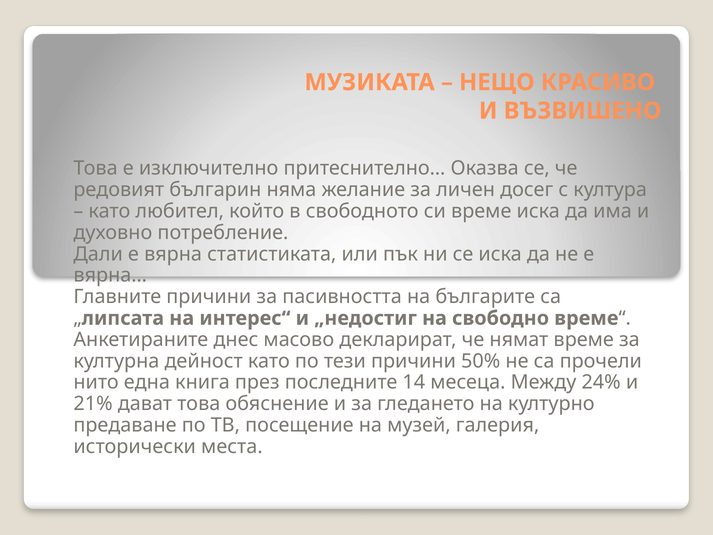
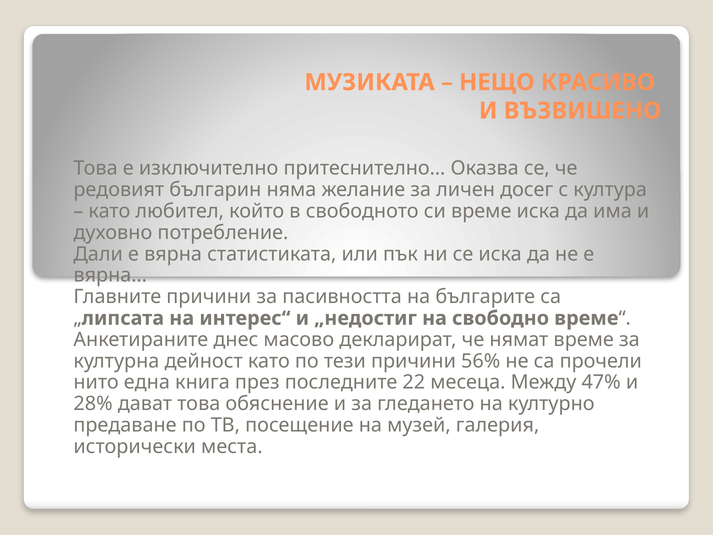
50%: 50% -> 56% (481, 361)
14: 14 -> 22 (414, 382)
24%: 24% -> 47% (601, 382)
21%: 21% -> 28% (93, 404)
